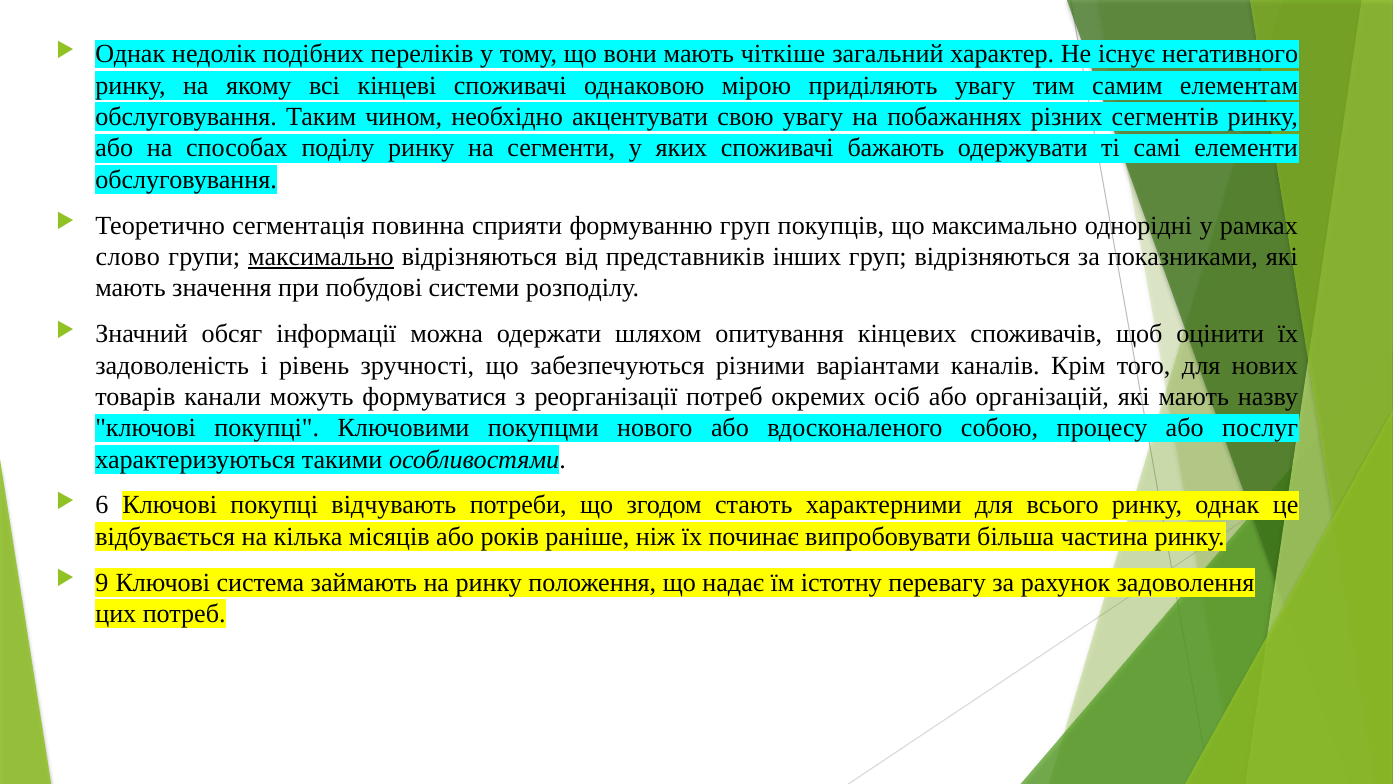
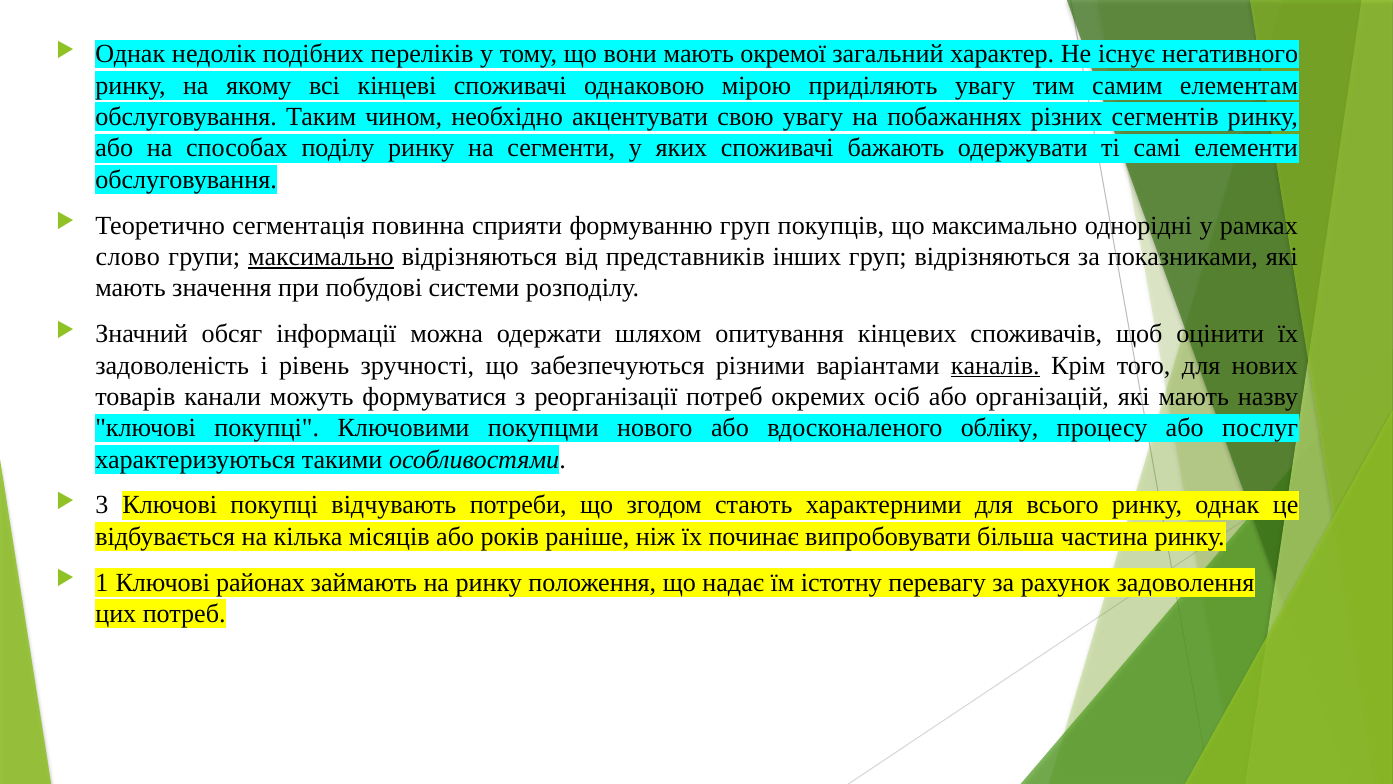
чіткіше: чіткіше -> окремої (783, 54)
каналів underline: none -> present (995, 365)
собою: собою -> обліку (1000, 428)
6: 6 -> 3 (102, 505)
9: 9 -> 1 (102, 582)
система: система -> районах (261, 582)
